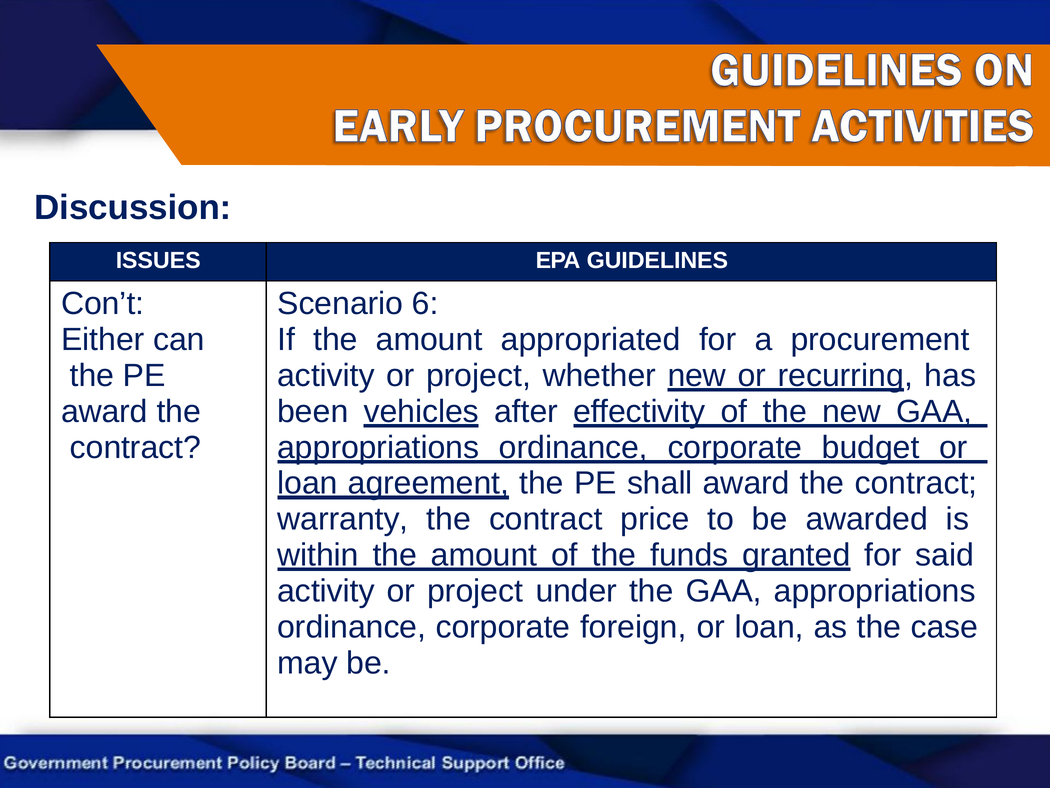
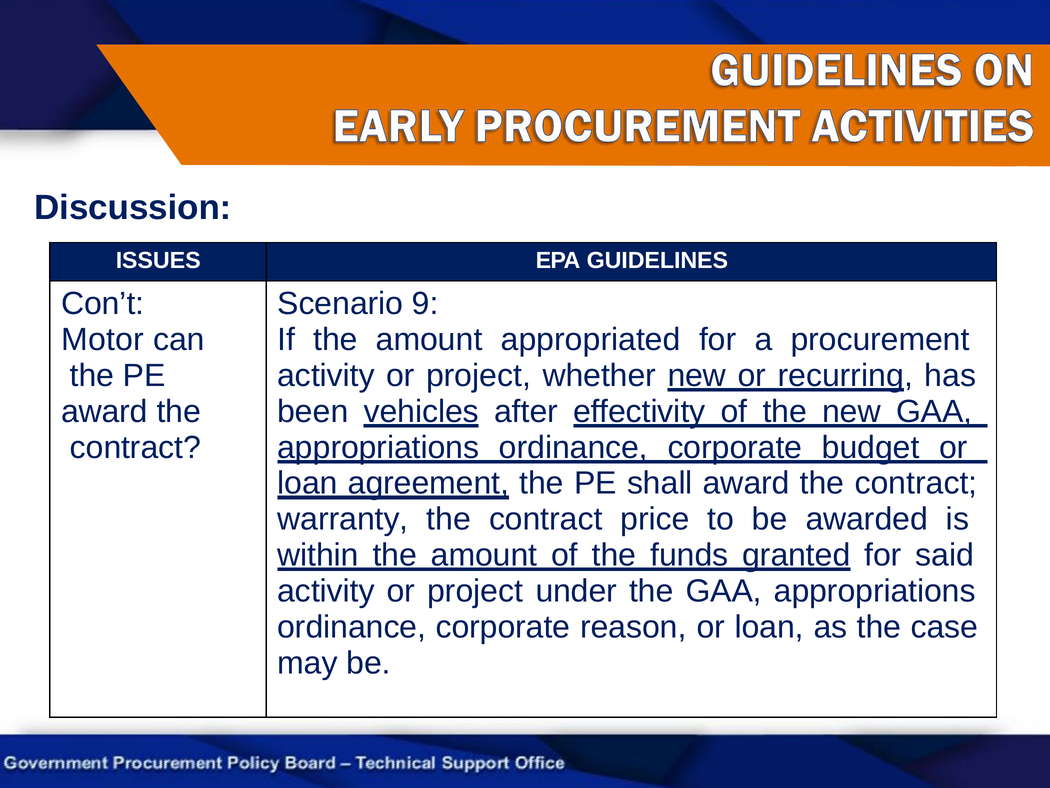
6: 6 -> 9 (425, 304)
Either: Either -> Motor (103, 340)
foreign: foreign -> reason (633, 627)
